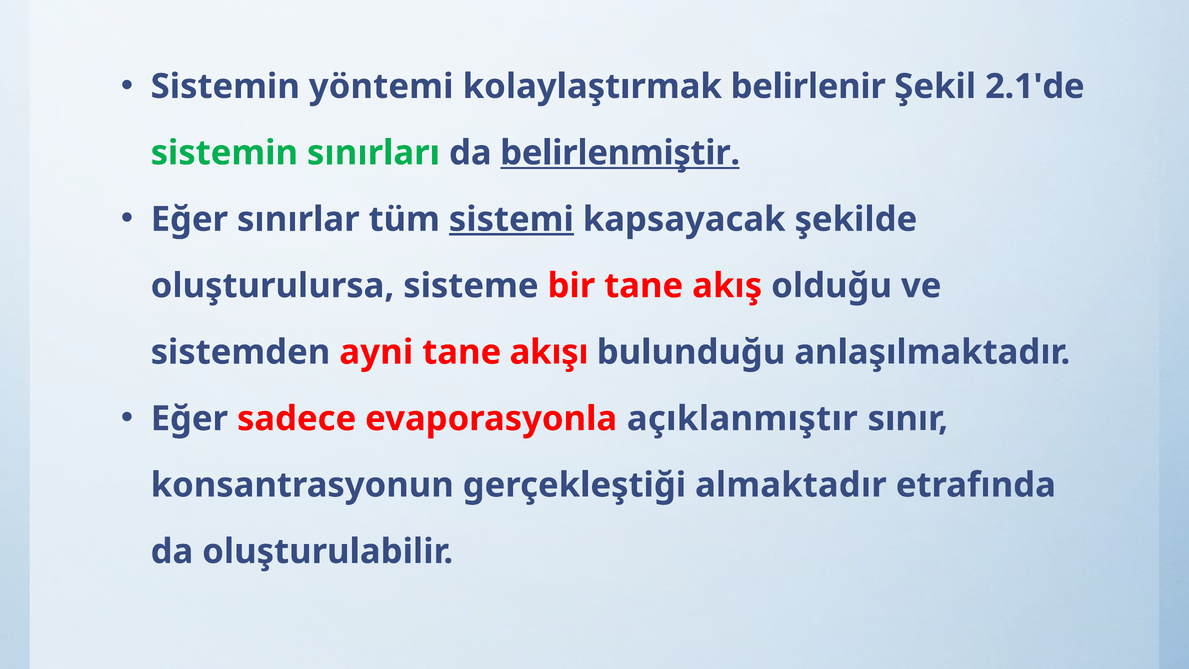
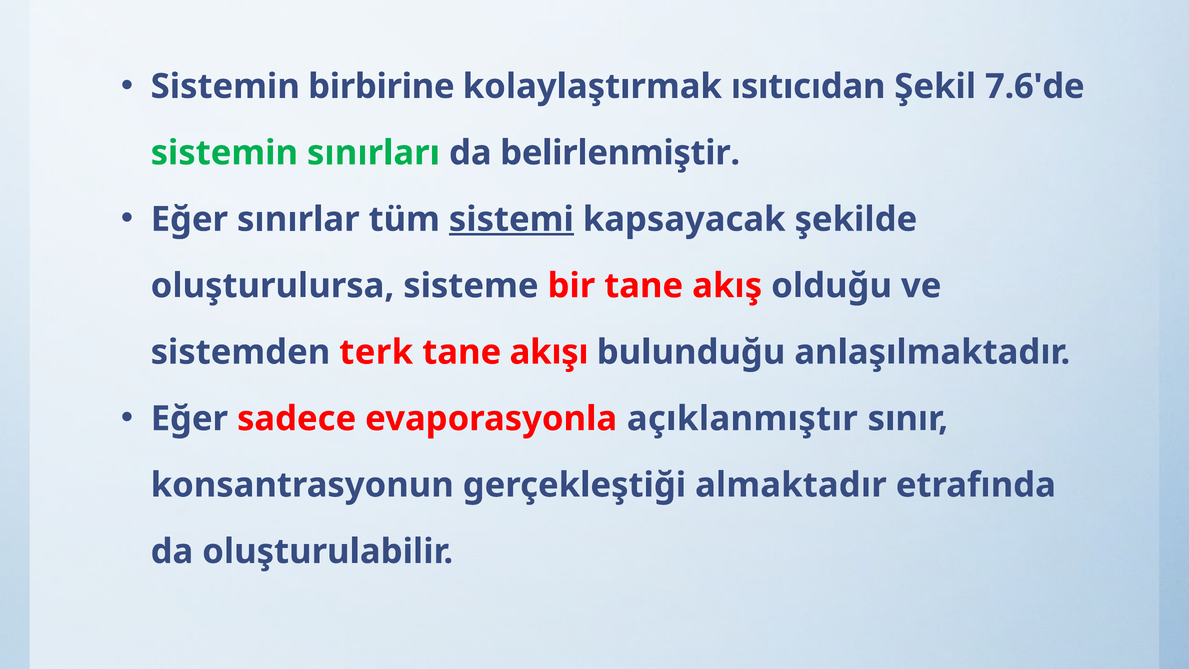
yöntemi: yöntemi -> birbirine (381, 86)
belirlenir: belirlenir -> ısıtıcıdan (808, 86)
2.1'de: 2.1'de -> 7.6'de (1035, 86)
belirlenmiştir underline: present -> none (620, 153)
ayni: ayni -> terk (376, 352)
